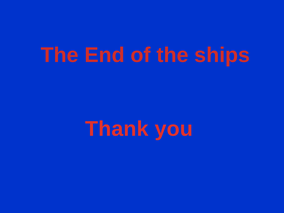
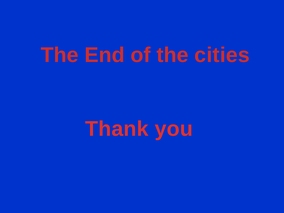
ships: ships -> cities (222, 55)
